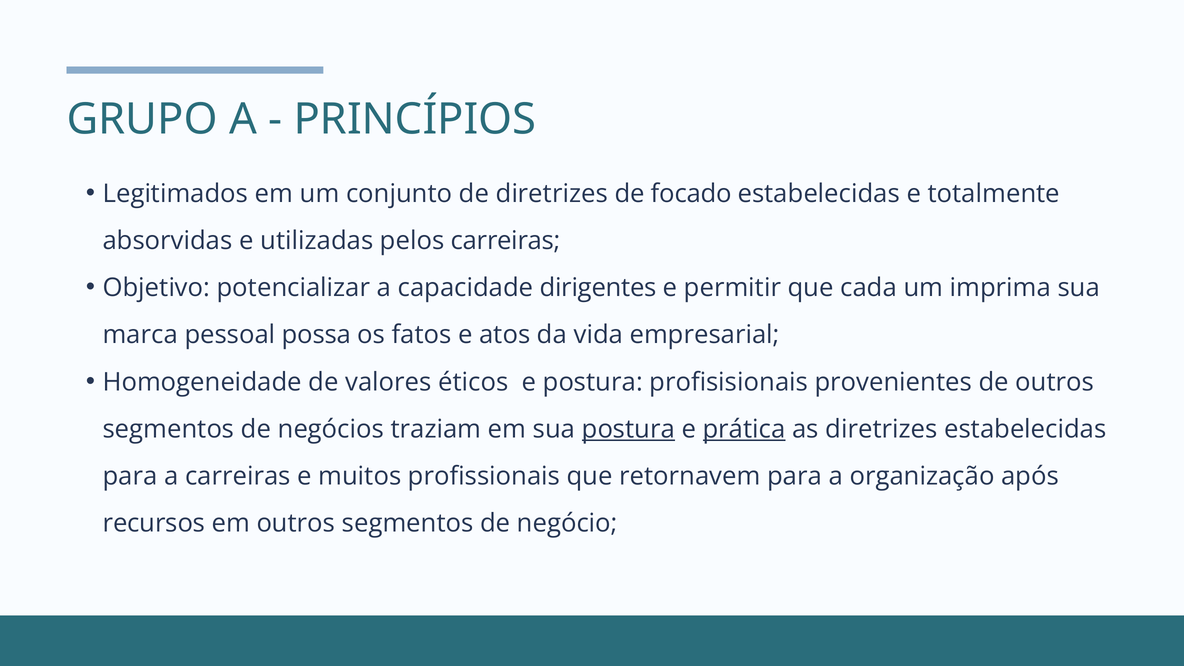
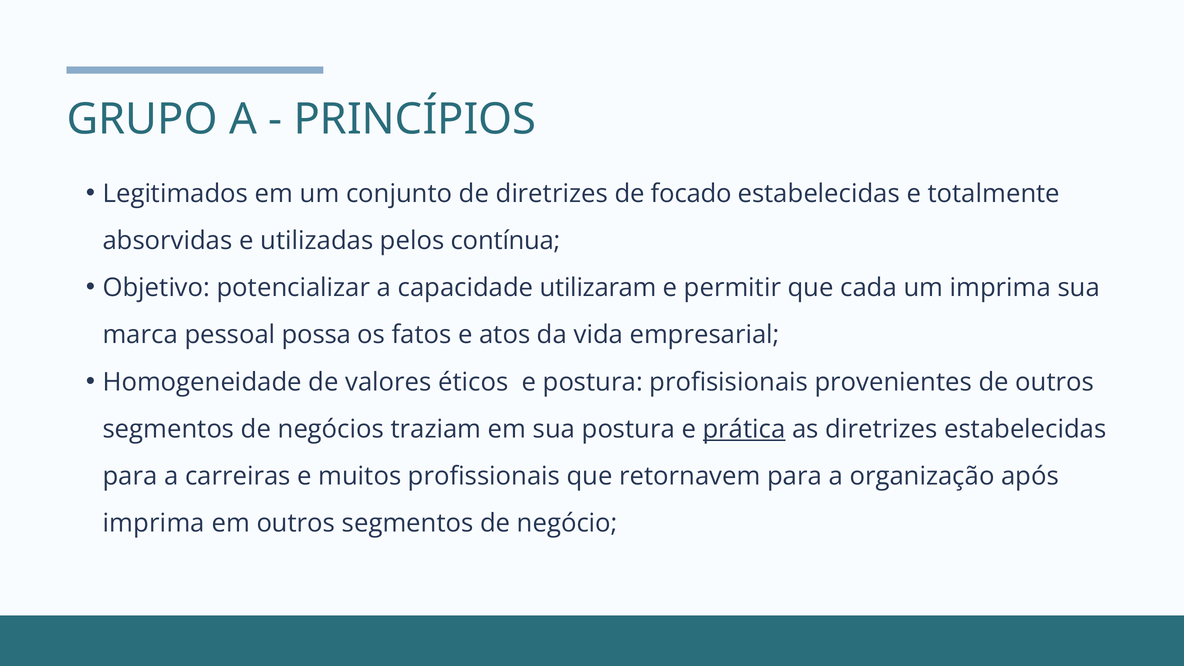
pelos carreiras: carreiras -> contínua (506, 241)
dirigentes: dirigentes -> utilizaram (598, 288)
postura underline: present -> none (628, 429)
recursos: recursos -> imprima (154, 523)
